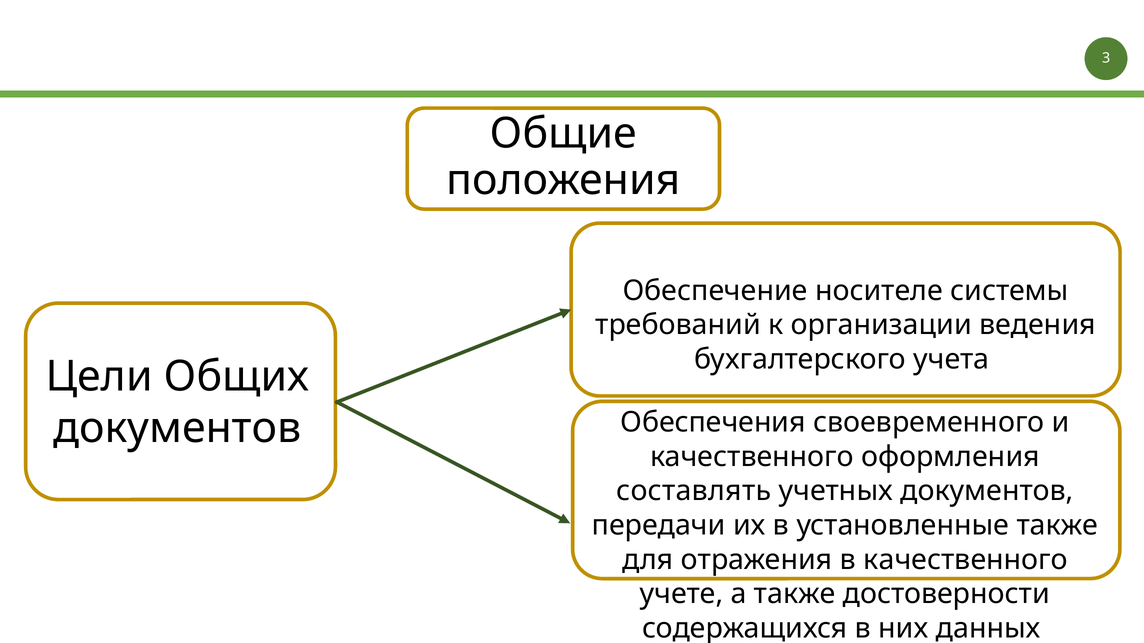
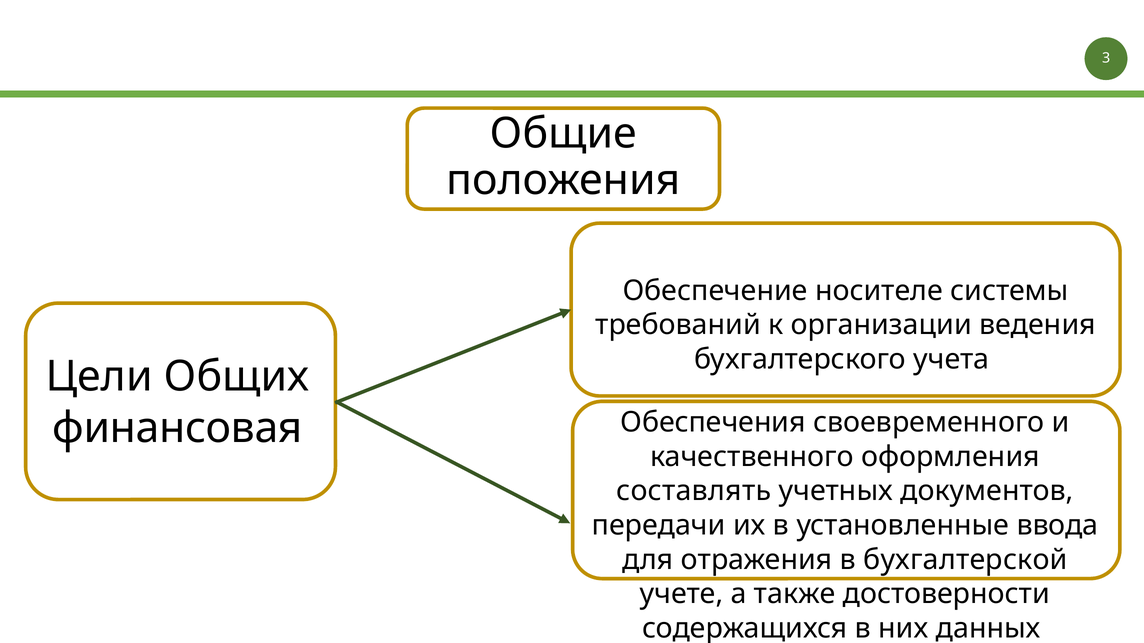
документов: документов -> финансовая (178, 428)
установленные также: также -> ввода (1057, 526)
в качественного: качественного -> бухгалтерской (966, 560)
